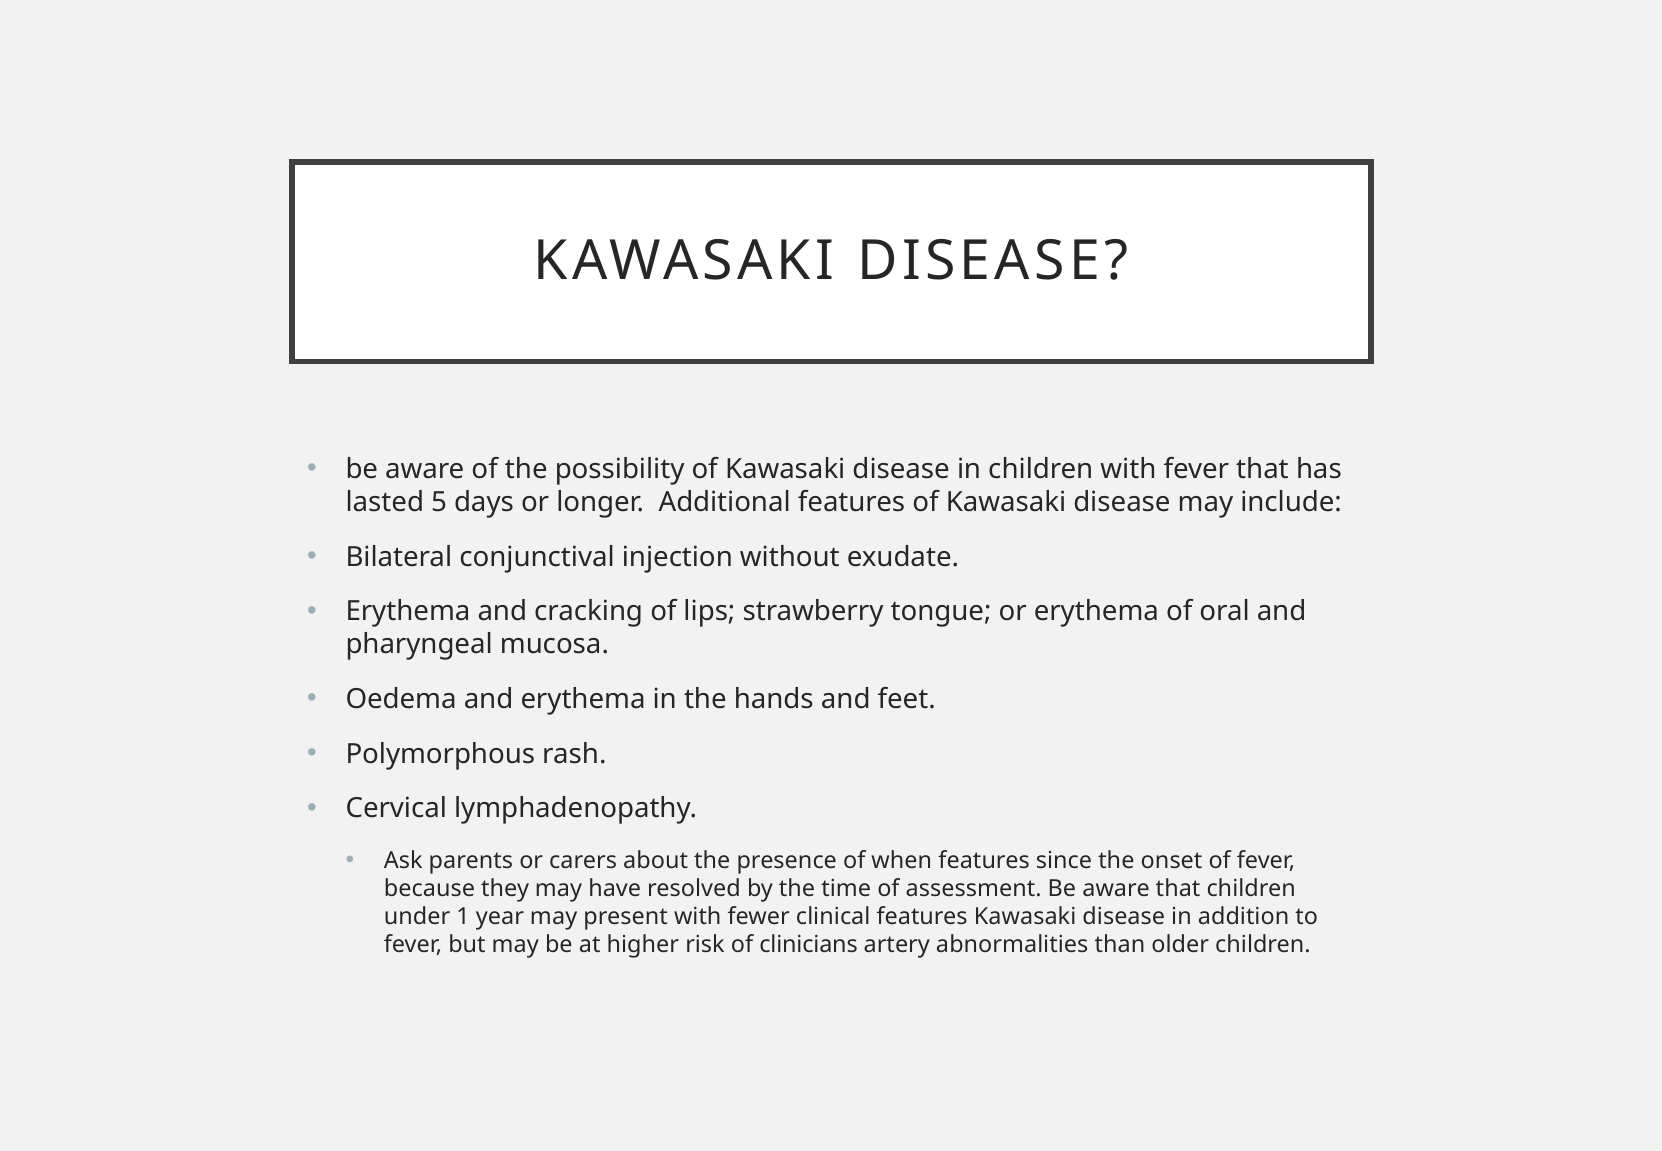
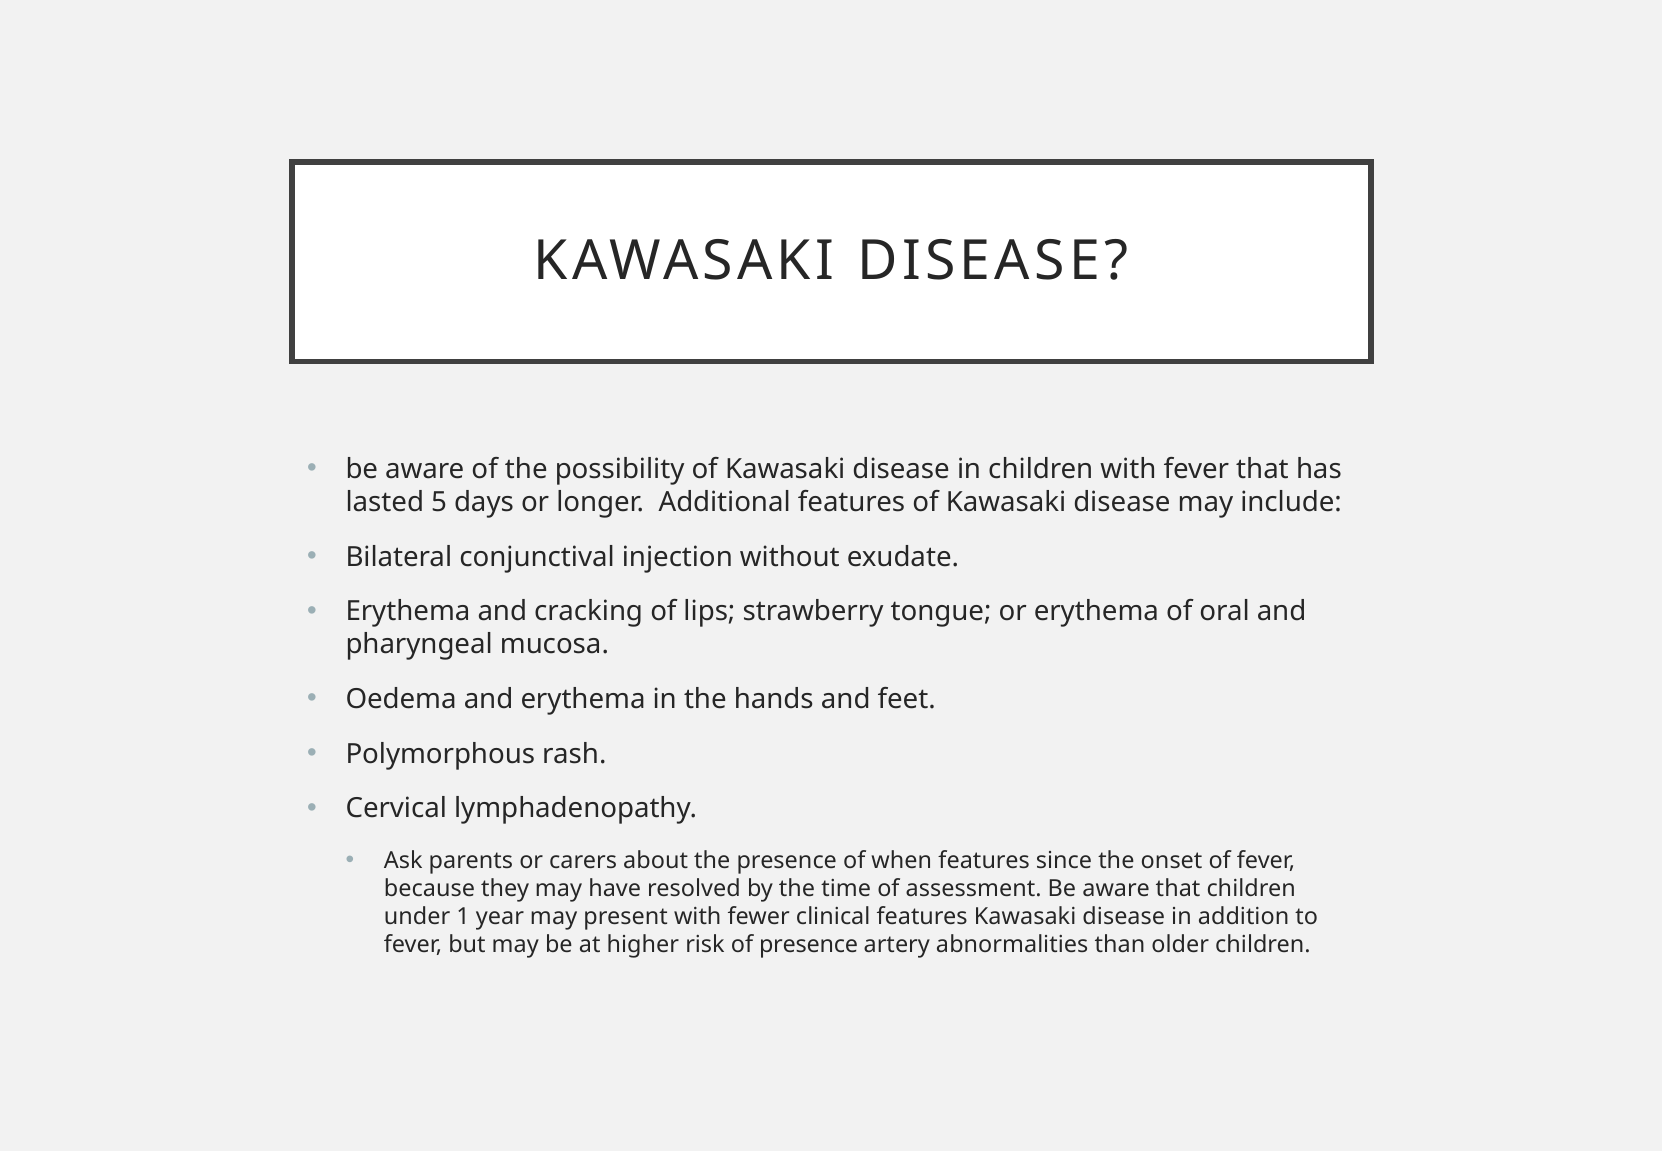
of clinicians: clinicians -> presence (809, 945)
